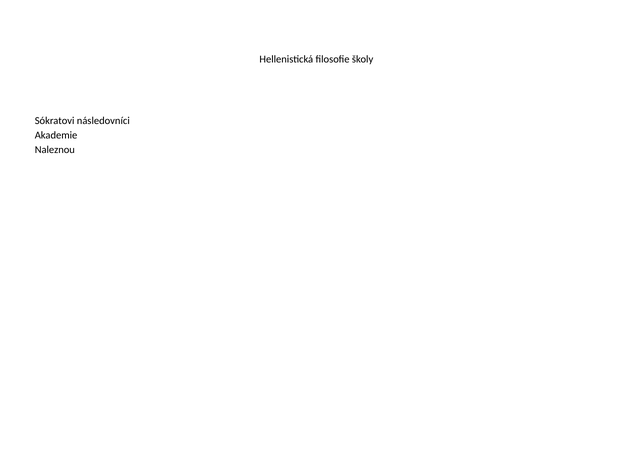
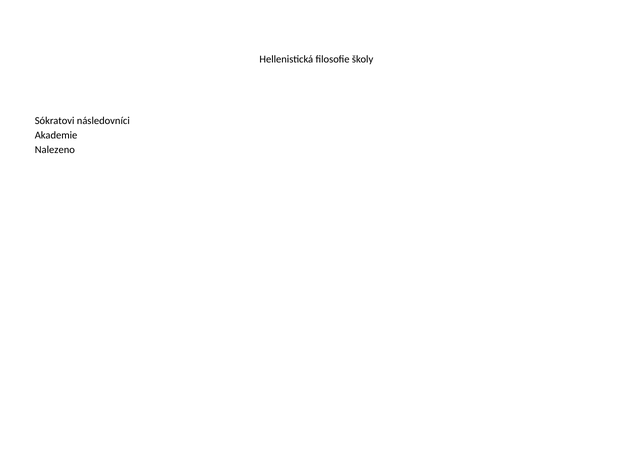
Naleznou: Naleznou -> Nalezeno (55, 150)
